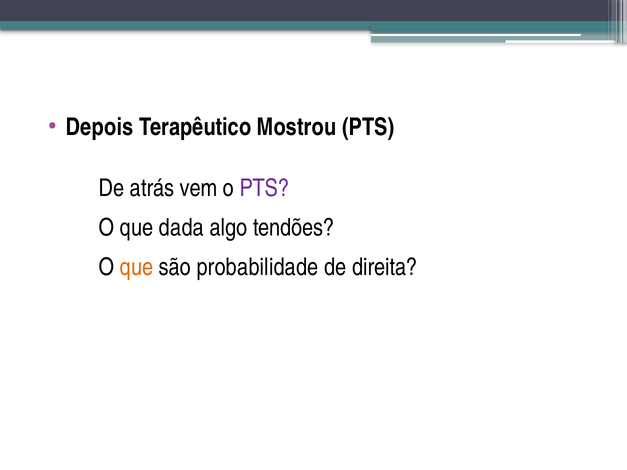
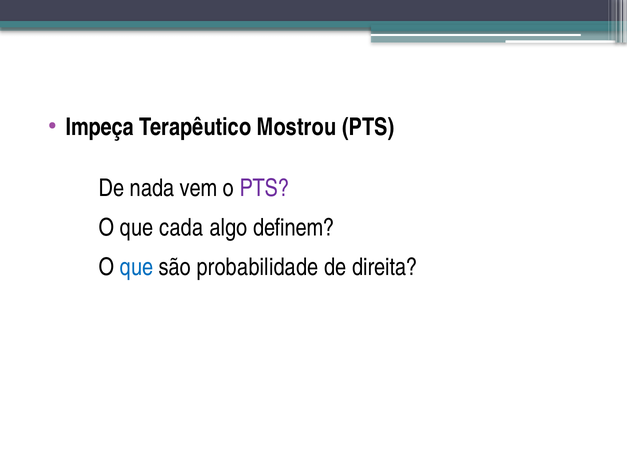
Depois: Depois -> Impeça (100, 127)
atrás: atrás -> nada (152, 188)
dada: dada -> cada (181, 228)
tendões: tendões -> definem (294, 228)
que colour: orange -> blue (137, 268)
